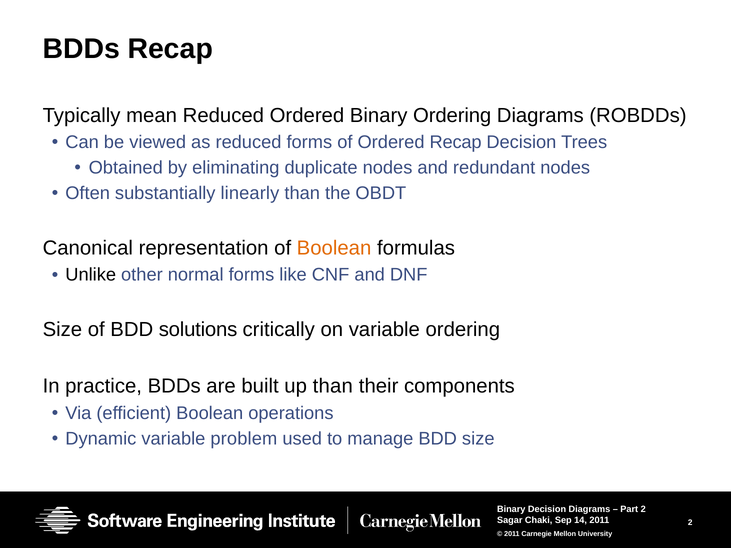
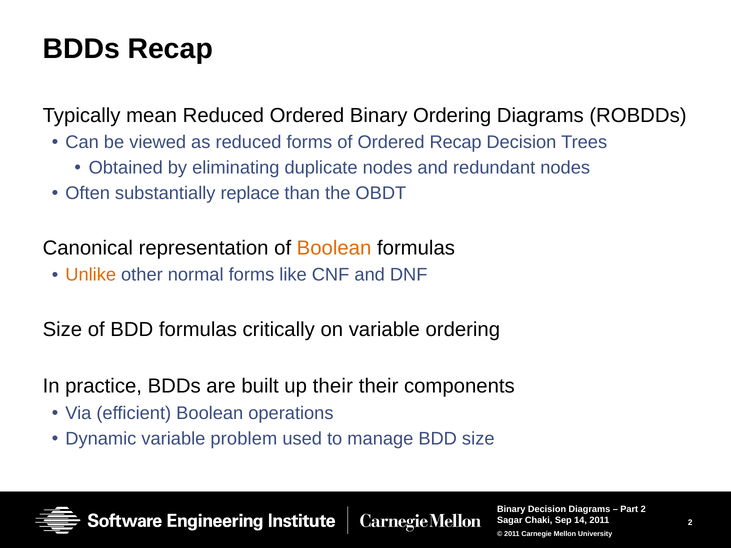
linearly: linearly -> replace (250, 193)
Unlike colour: black -> orange (91, 275)
BDD solutions: solutions -> formulas (198, 330)
up than: than -> their (333, 386)
